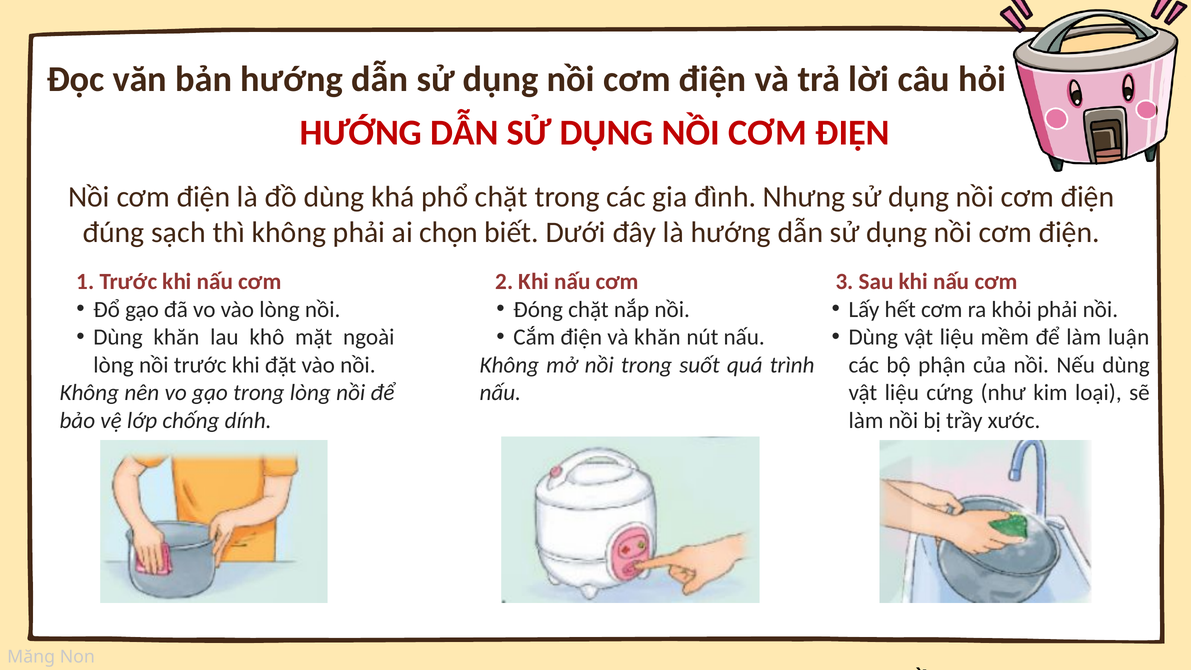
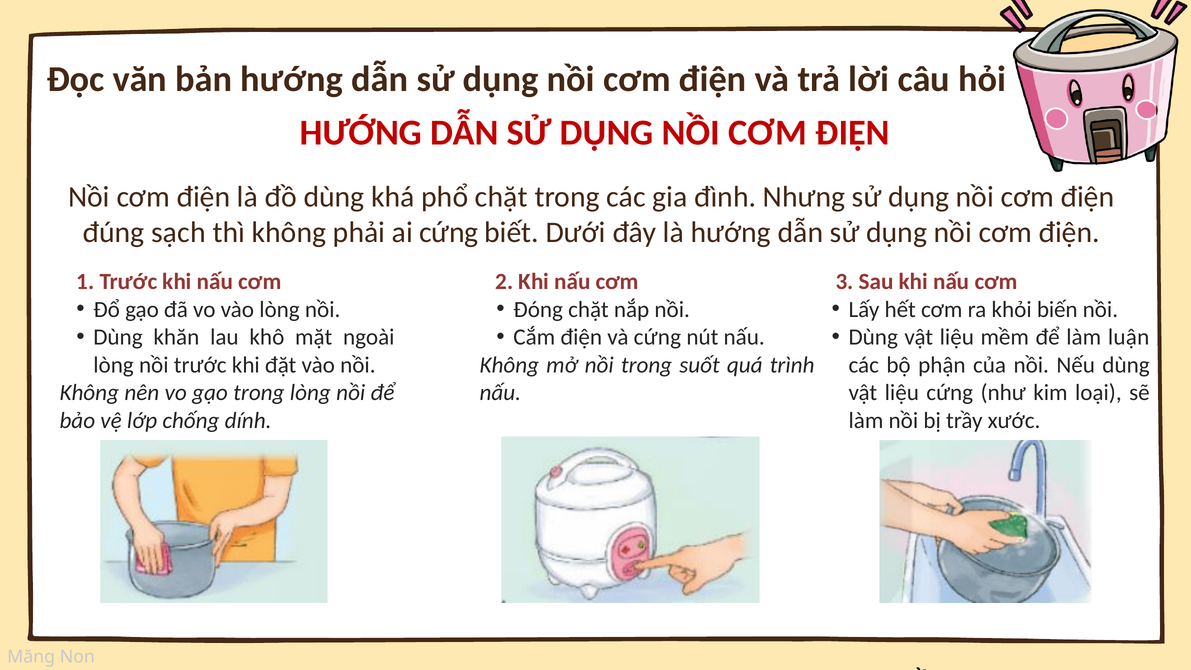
ai chọn: chọn -> cứng (449, 233)
khỏi phải: phải -> biến (1057, 309)
và khăn: khăn -> cứng (657, 337)
